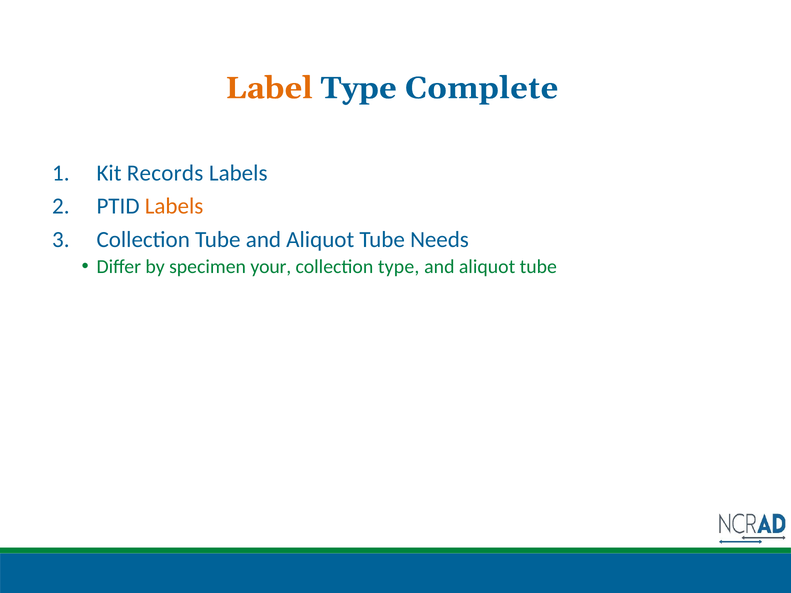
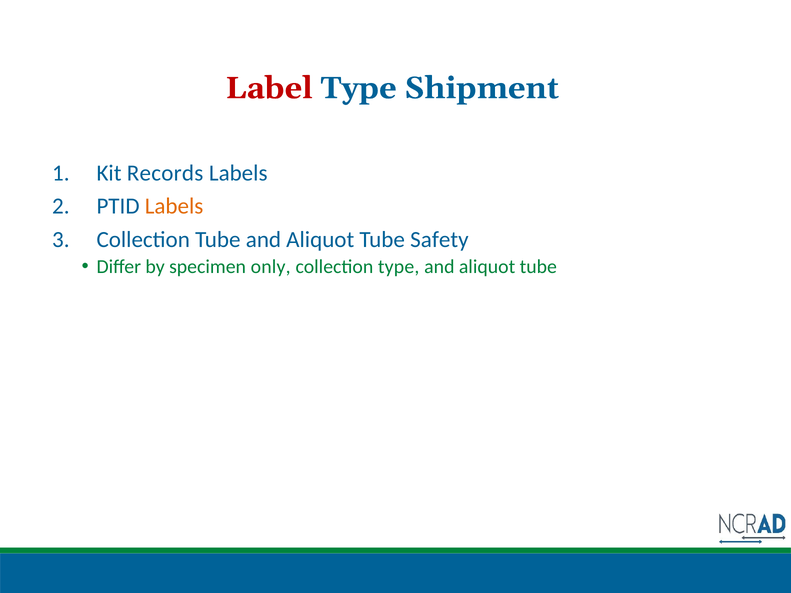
Label colour: orange -> red (269, 88)
Complete: Complete -> Shipment (482, 88)
Needs: Needs -> Safety (439, 239)
your: your -> only (271, 267)
